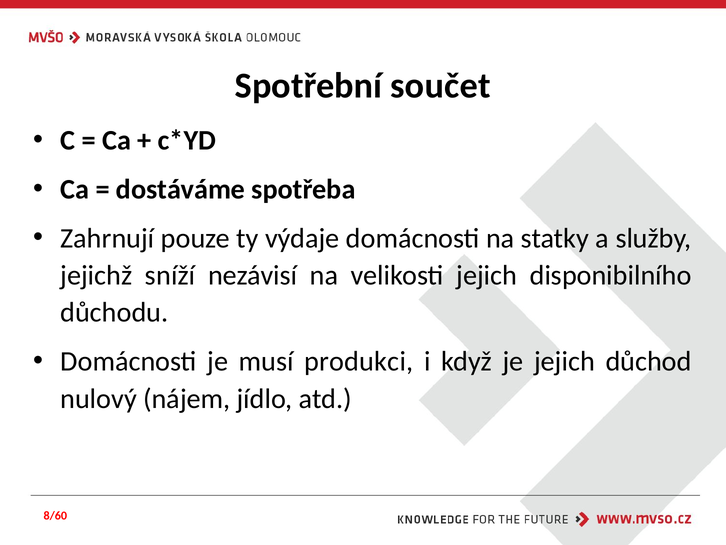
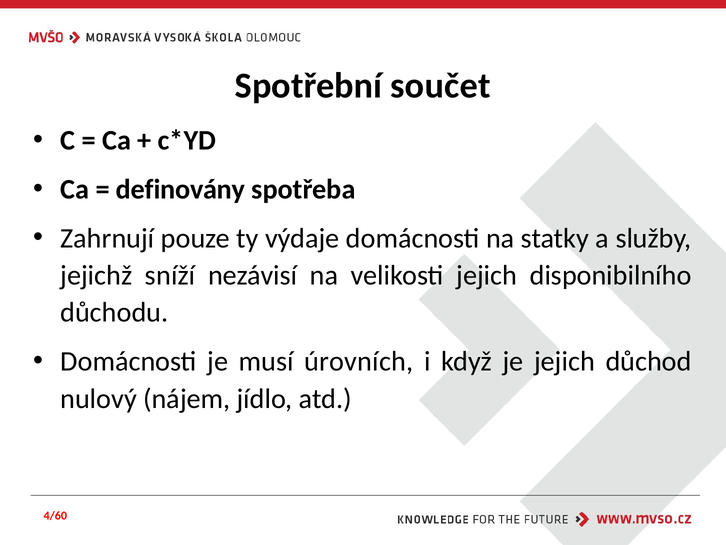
dostáváme: dostáváme -> definovány (181, 189)
produkci: produkci -> úrovních (359, 361)
8/60: 8/60 -> 4/60 (55, 515)
